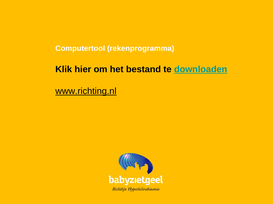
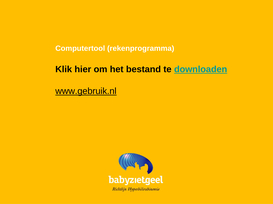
www.richting.nl: www.richting.nl -> www.gebruik.nl (86, 91)
